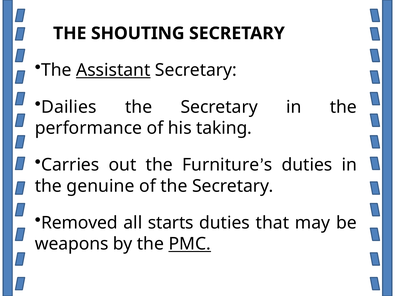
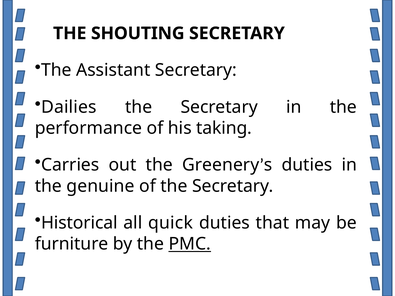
Assistant underline: present -> none (113, 70)
Furniture: Furniture -> Greenery (221, 165)
Removed: Removed -> Historical (79, 223)
starts: starts -> quick (171, 223)
weapons: weapons -> furniture (72, 244)
